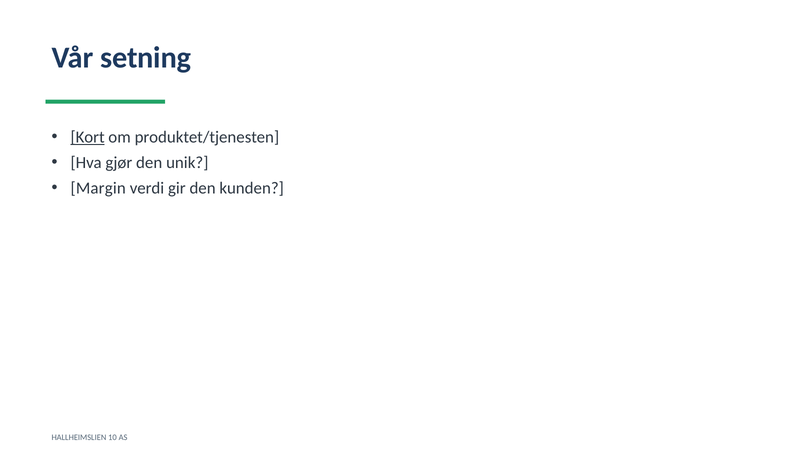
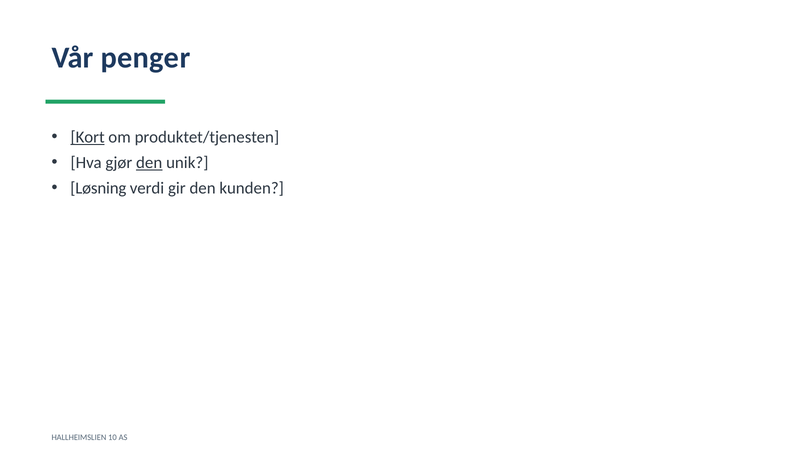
setning: setning -> penger (145, 58)
den underline: none -> present (149, 163)
Margin: Margin -> Løsning (98, 188)
